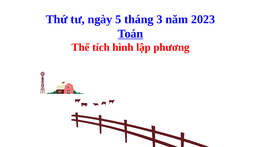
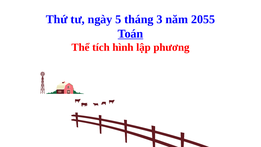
2023: 2023 -> 2055 (203, 19)
